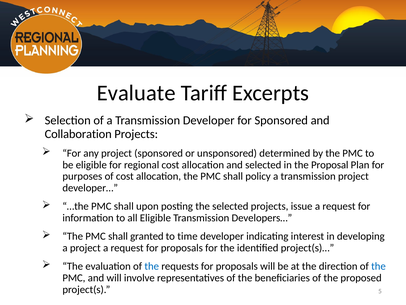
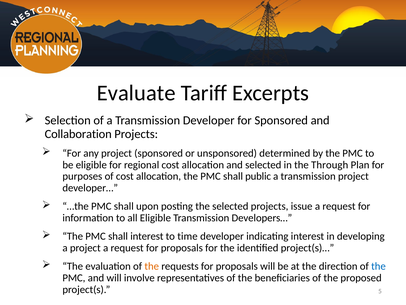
Proposal: Proposal -> Through (330, 165)
policy: policy -> public (258, 176)
shall granted: granted -> interest (147, 236)
the colour: blue -> orange (152, 266)
